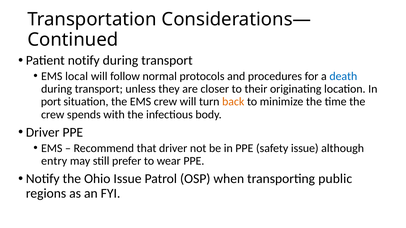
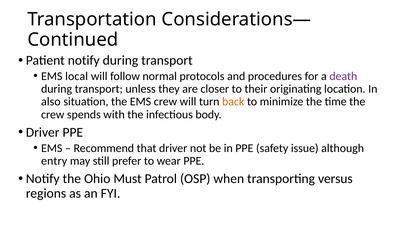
death colour: blue -> purple (343, 76)
port: port -> also (51, 102)
Ohio Issue: Issue -> Must (128, 179)
public: public -> versus (335, 179)
